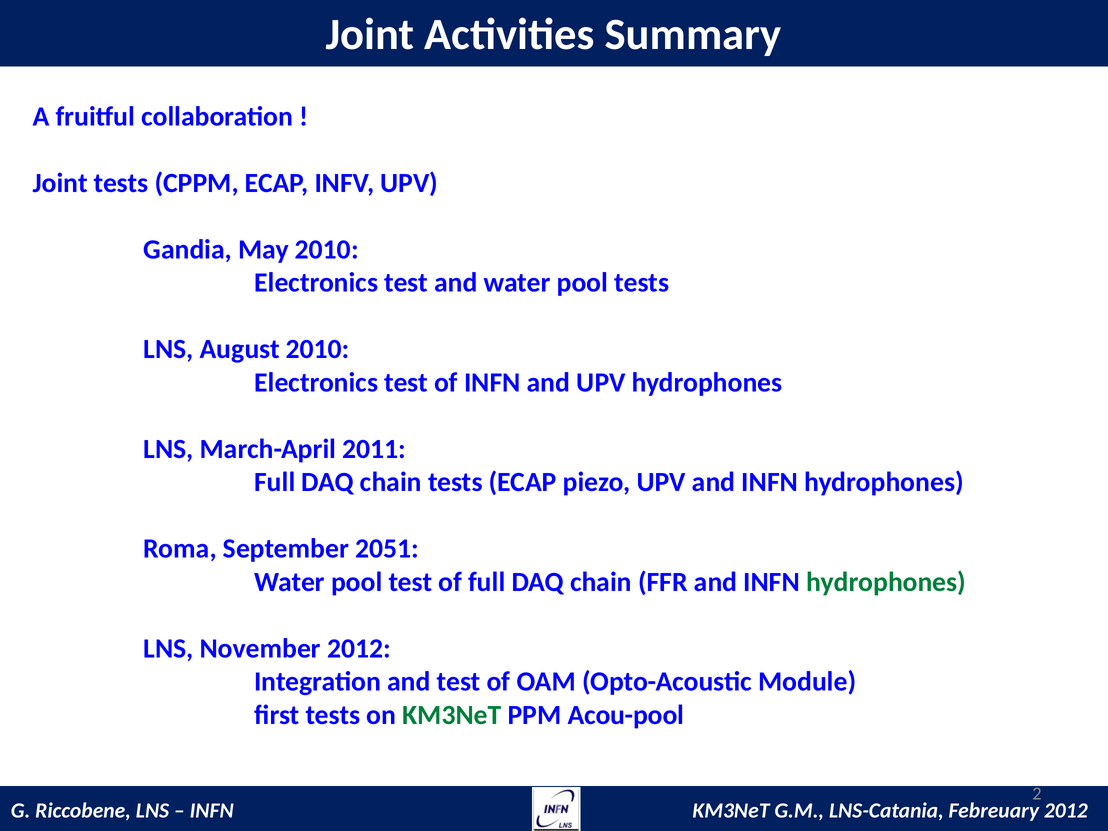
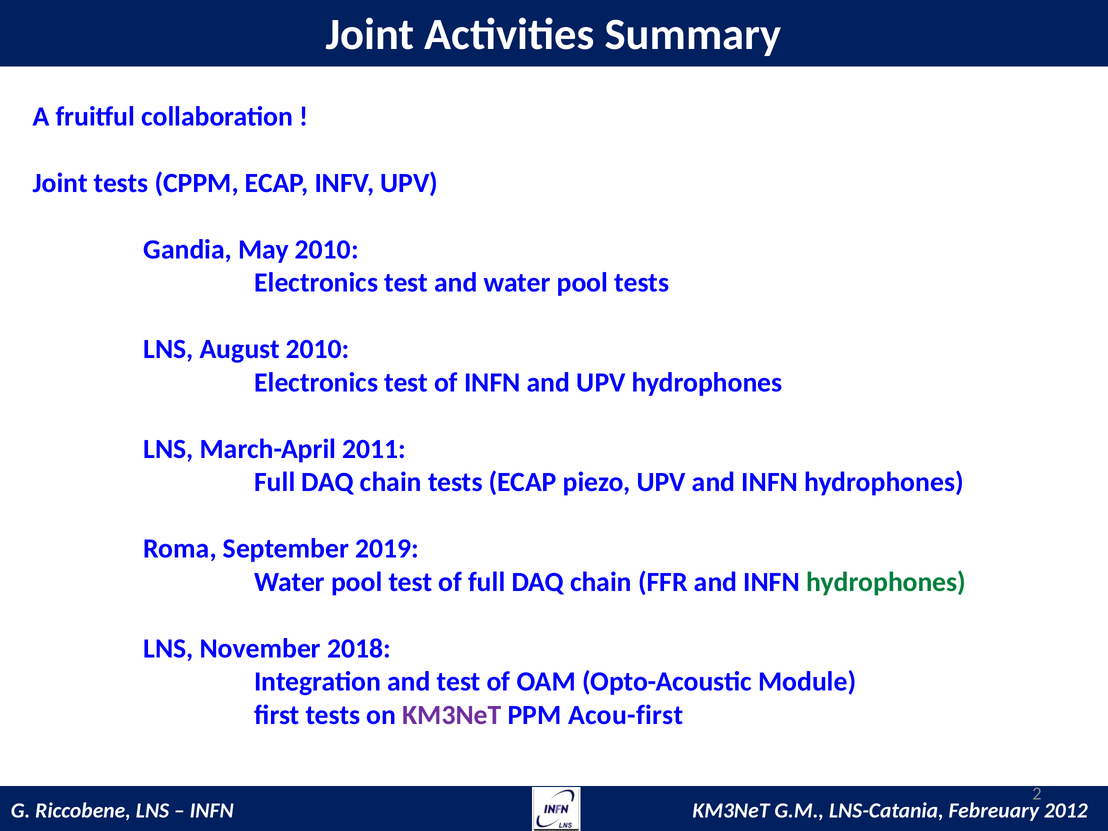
2051: 2051 -> 2019 (387, 549)
November 2012: 2012 -> 2018 (359, 648)
KM3NeT colour: green -> purple (452, 715)
Acou-pool: Acou-pool -> Acou-first (626, 715)
